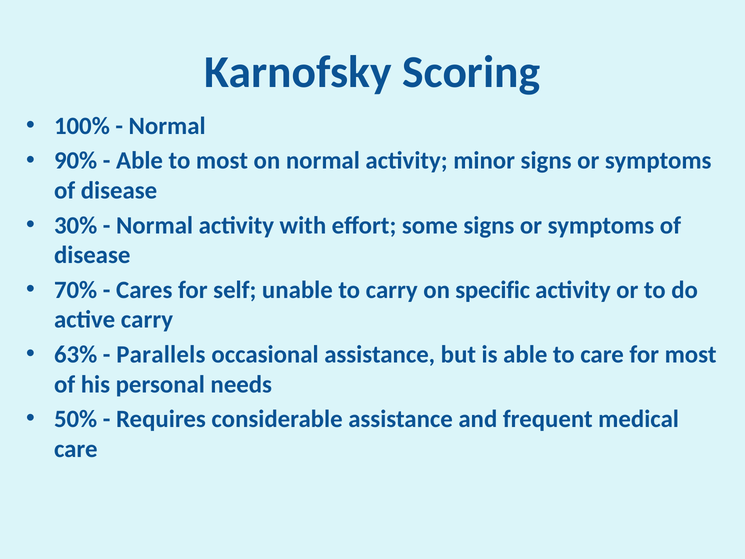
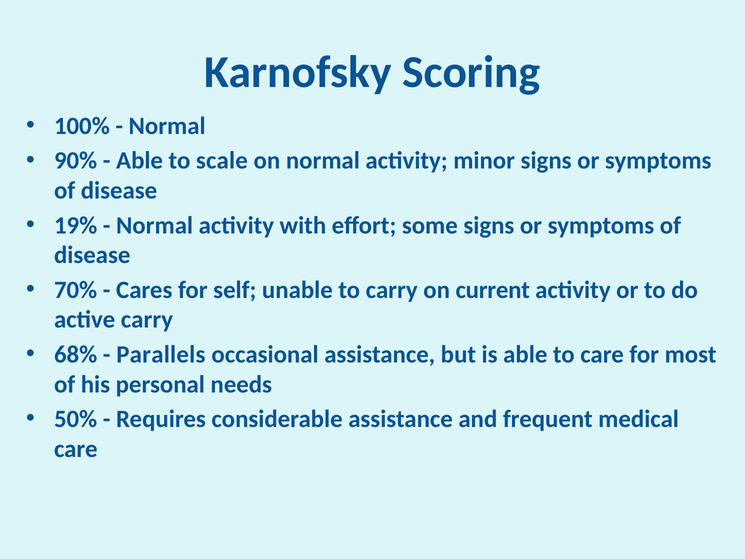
to most: most -> scale (222, 161)
30%: 30% -> 19% (76, 225)
specific: specific -> current (493, 290)
63%: 63% -> 68% (76, 354)
